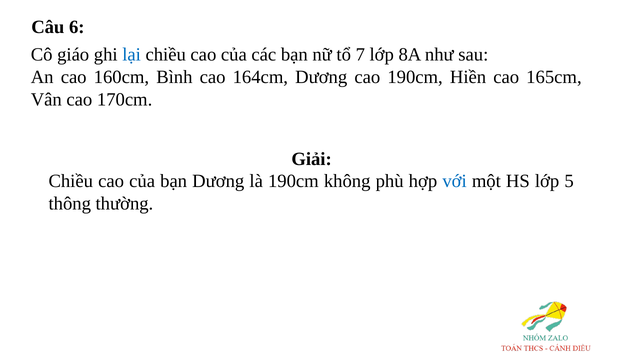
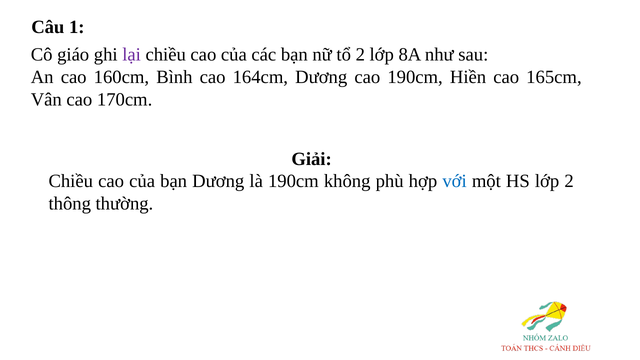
6: 6 -> 1 (77, 27)
lại colour: blue -> purple (132, 55)
tổ 7: 7 -> 2 (360, 55)
lớp 5: 5 -> 2 (569, 181)
